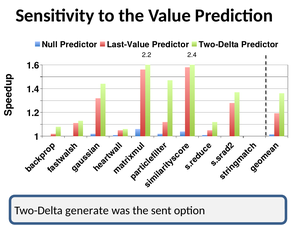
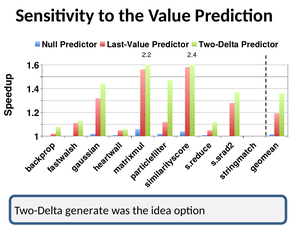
sent: sent -> idea (161, 210)
